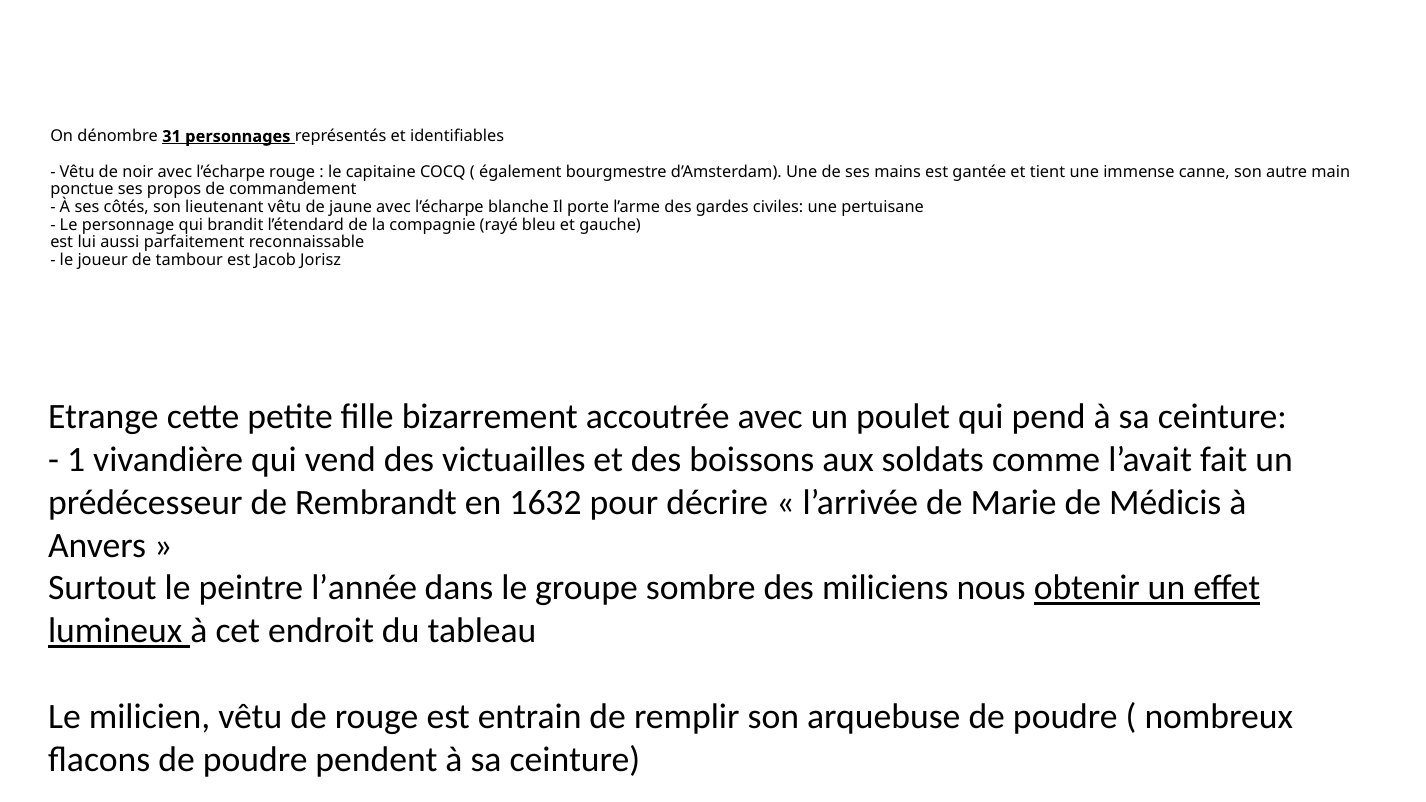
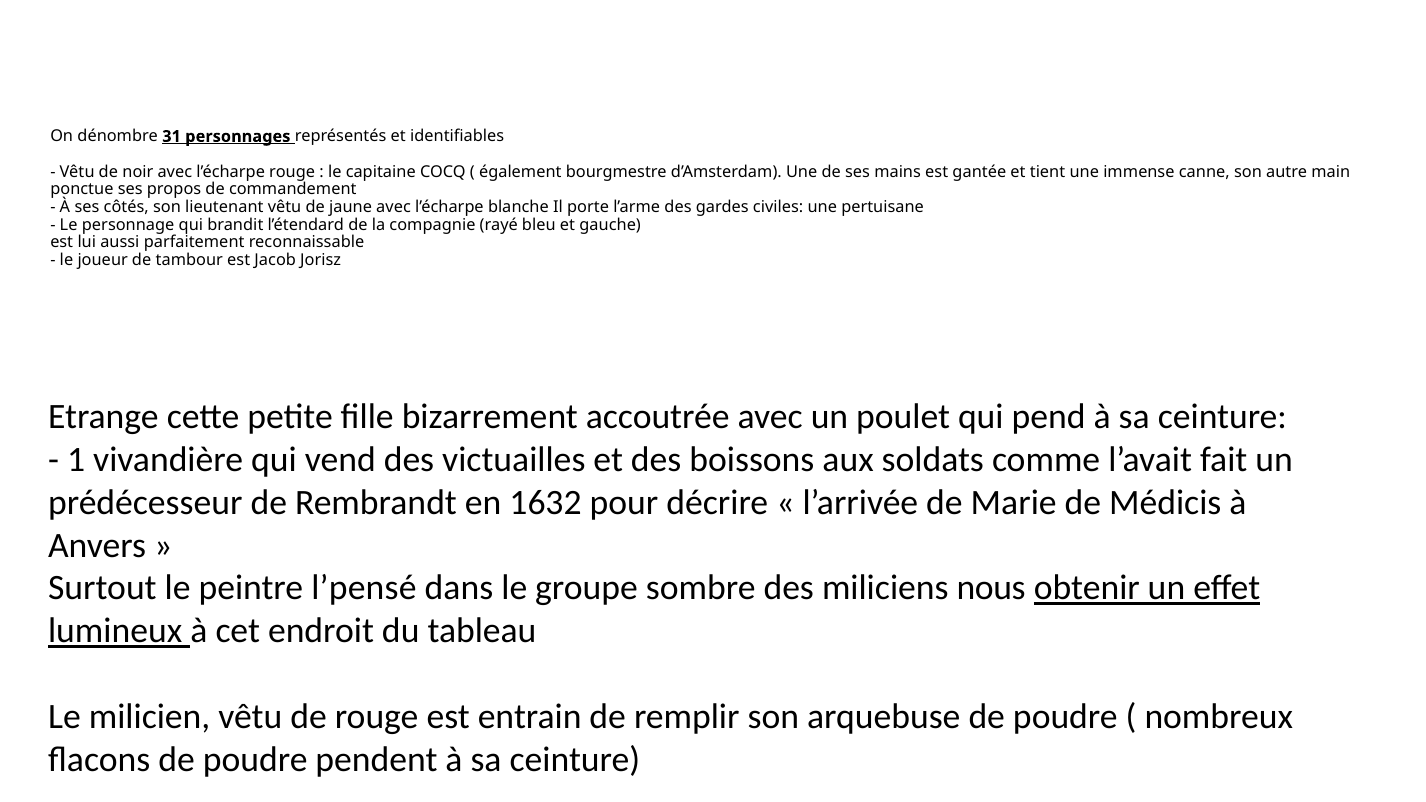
l’année: l’année -> l’pensé (364, 588)
